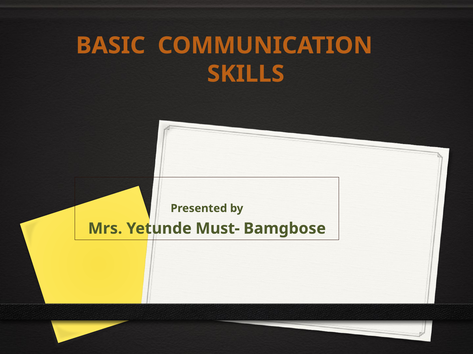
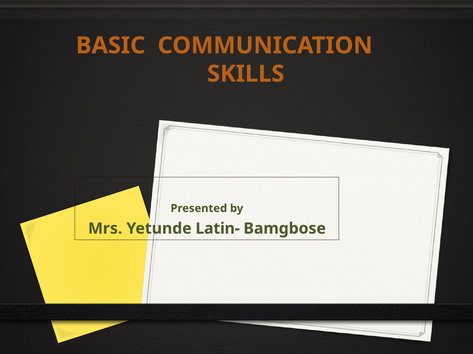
Must-: Must- -> Latin- (218, 229)
